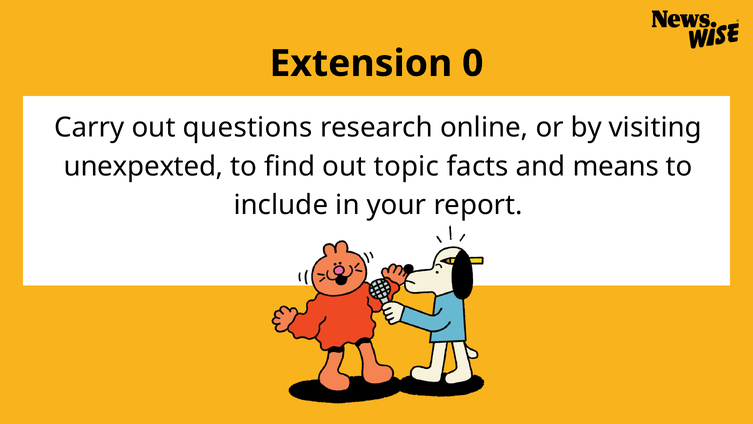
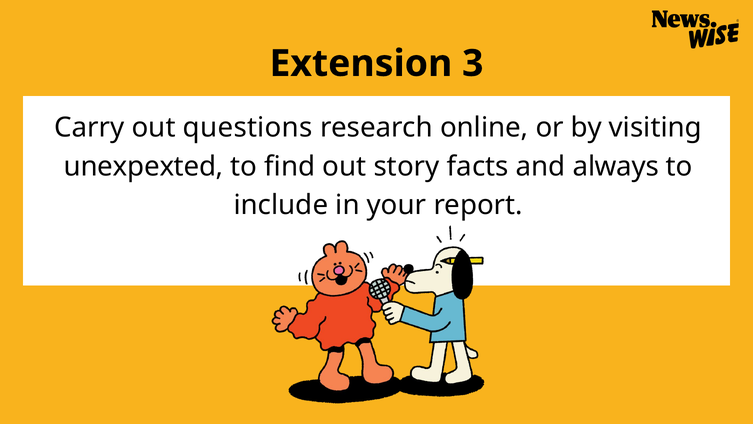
0: 0 -> 3 (473, 63)
topic: topic -> story (407, 166)
means: means -> always (616, 166)
